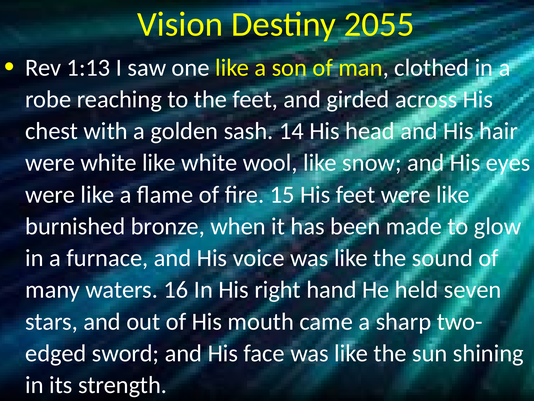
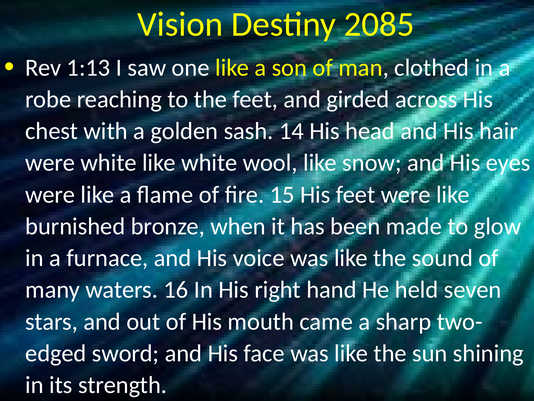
2055: 2055 -> 2085 (379, 24)
